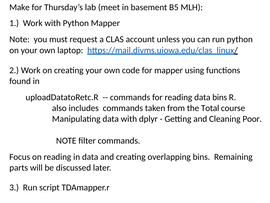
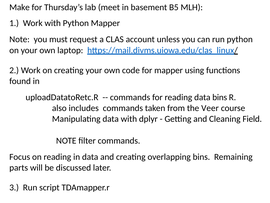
Total: Total -> Veer (210, 108)
Poor: Poor -> Field (252, 119)
